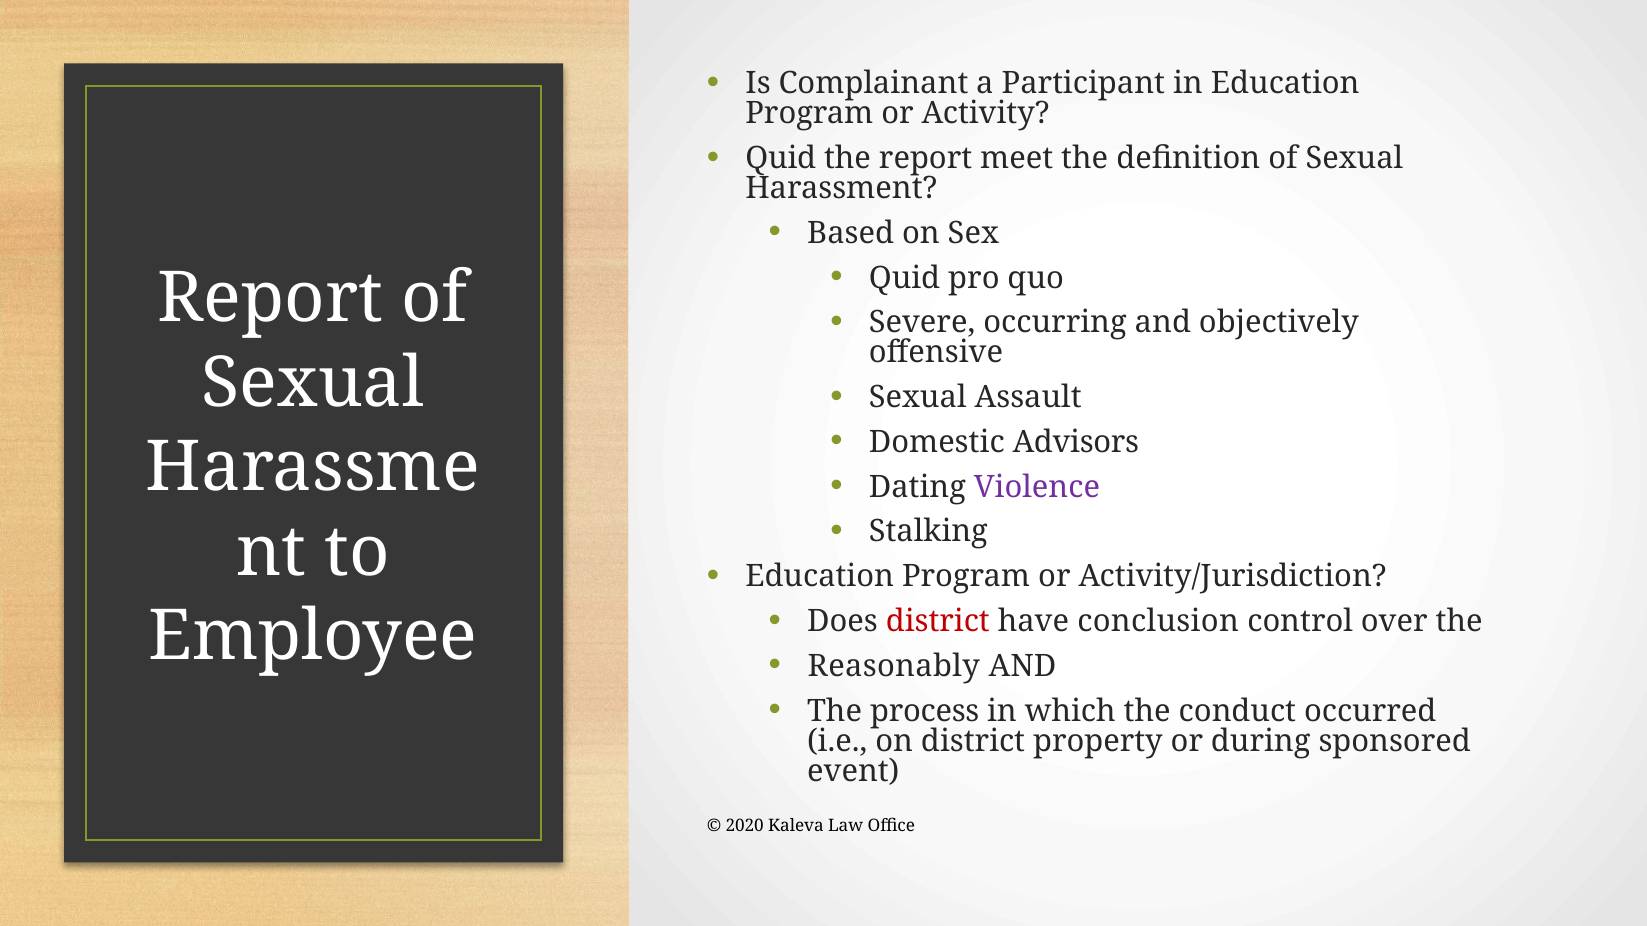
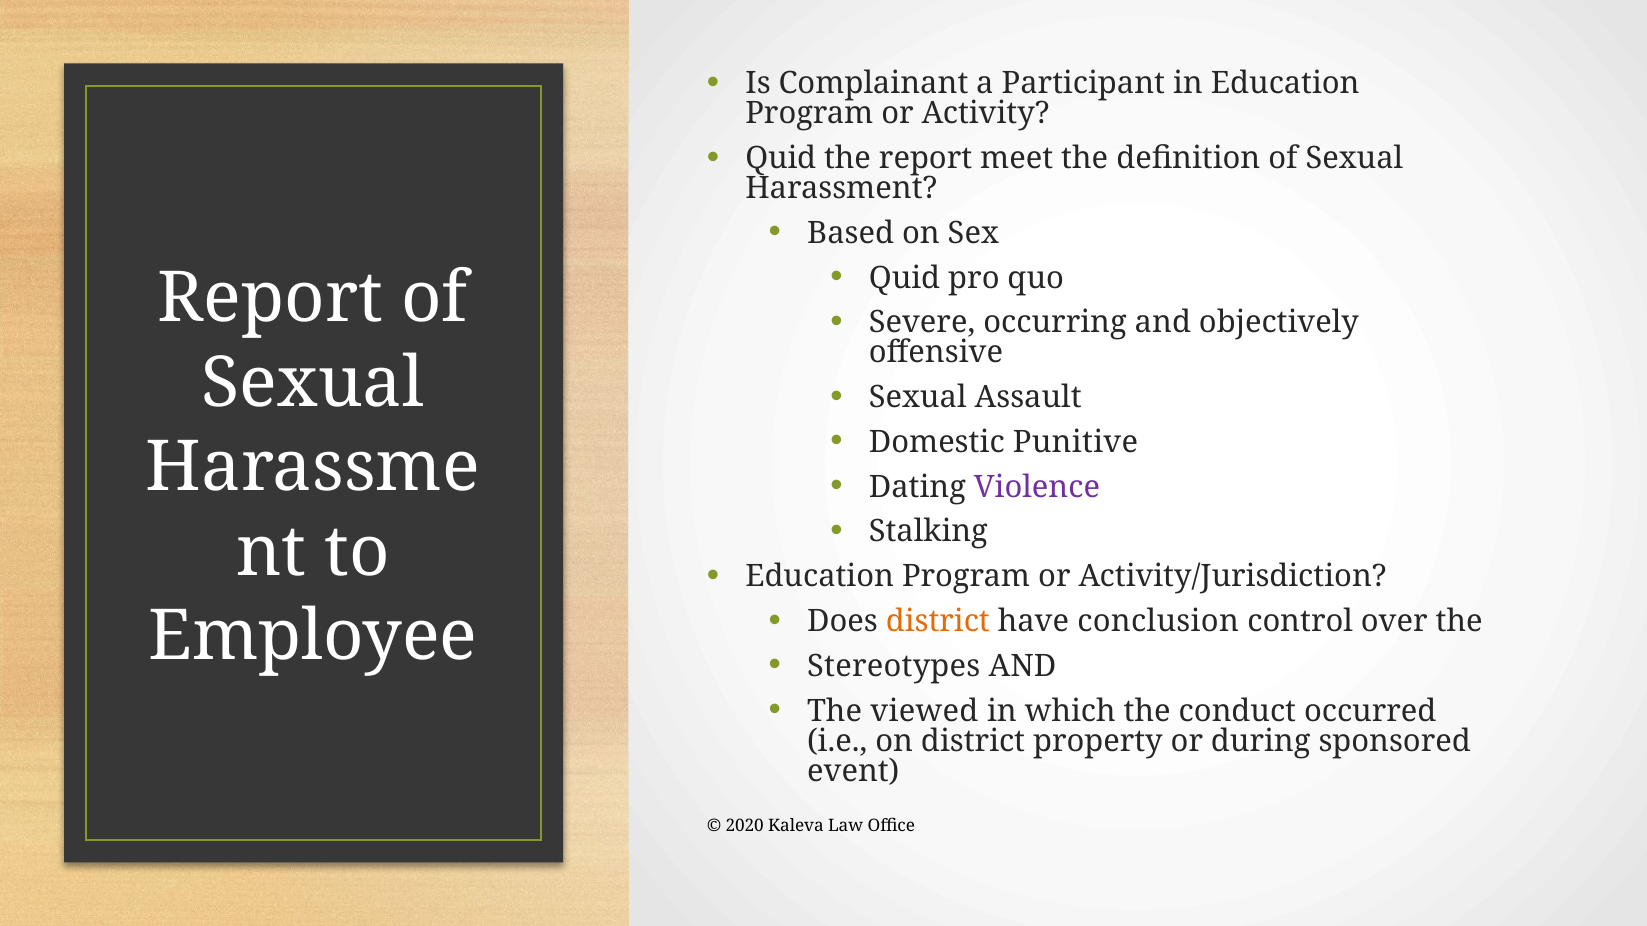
Advisors: Advisors -> Punitive (1075, 442)
district colour: red -> orange (938, 622)
Reasonably: Reasonably -> Stereotypes (894, 666)
process: process -> viewed (924, 711)
